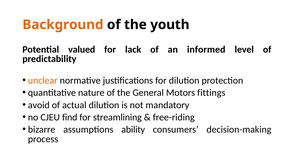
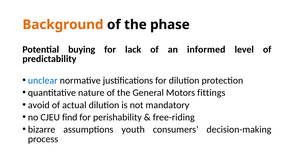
youth: youth -> phase (170, 25)
valued: valued -> buying (82, 50)
unclear colour: orange -> blue (43, 81)
streamlining: streamlining -> perishability (117, 118)
ability: ability -> youth (133, 130)
